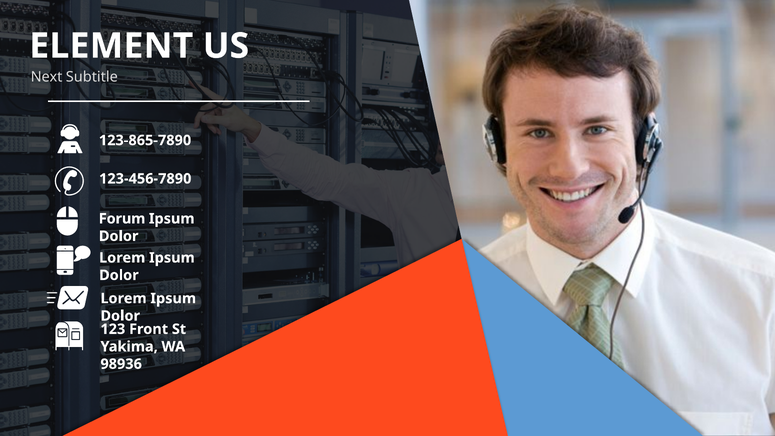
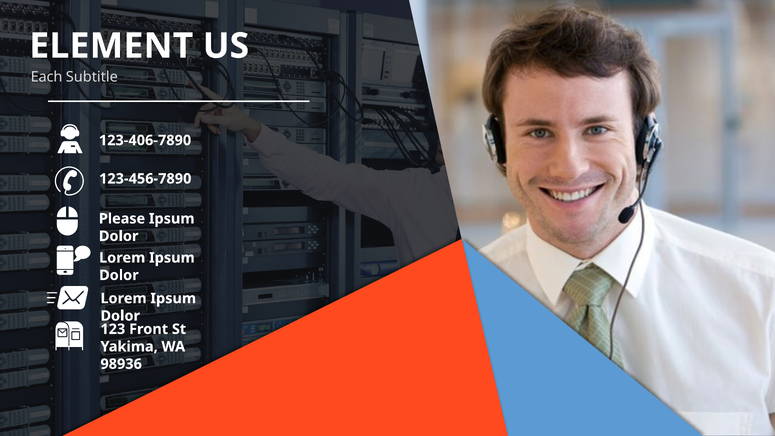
Next: Next -> Each (47, 77)
123-865-7890: 123-865-7890 -> 123-406-7890 (145, 140)
Forum: Forum -> Please (122, 219)
